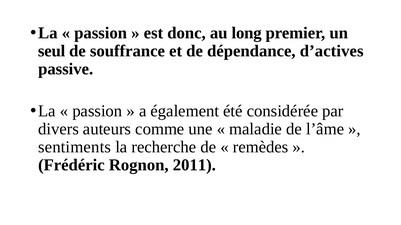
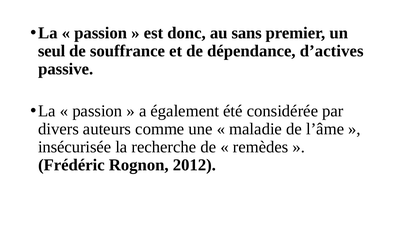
long: long -> sans (247, 33)
sentiments: sentiments -> insécurisée (75, 147)
2011: 2011 -> 2012 (194, 165)
